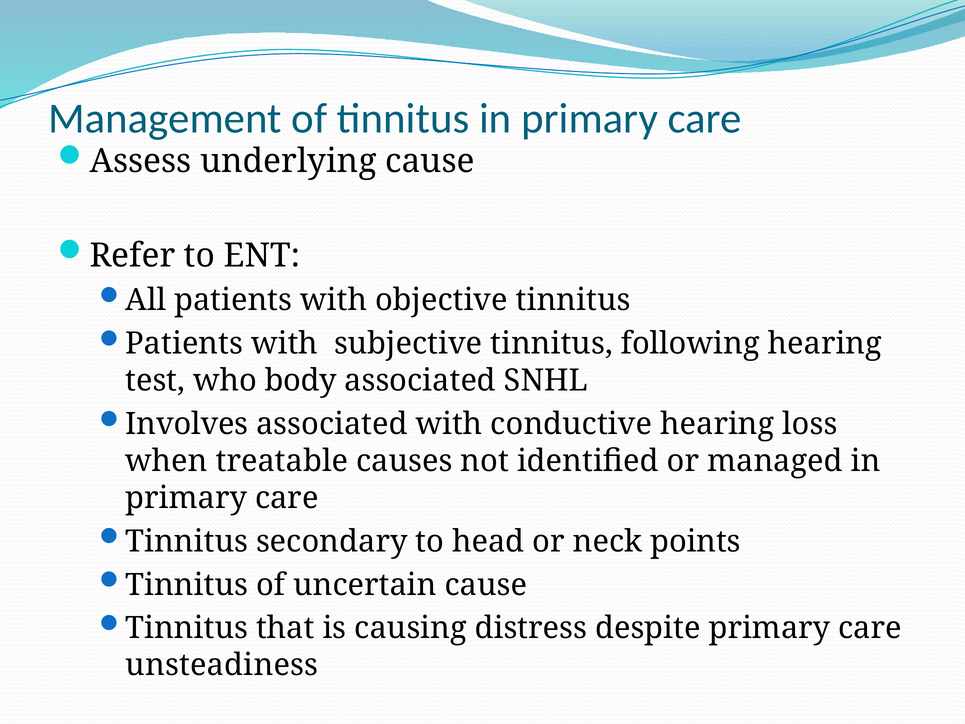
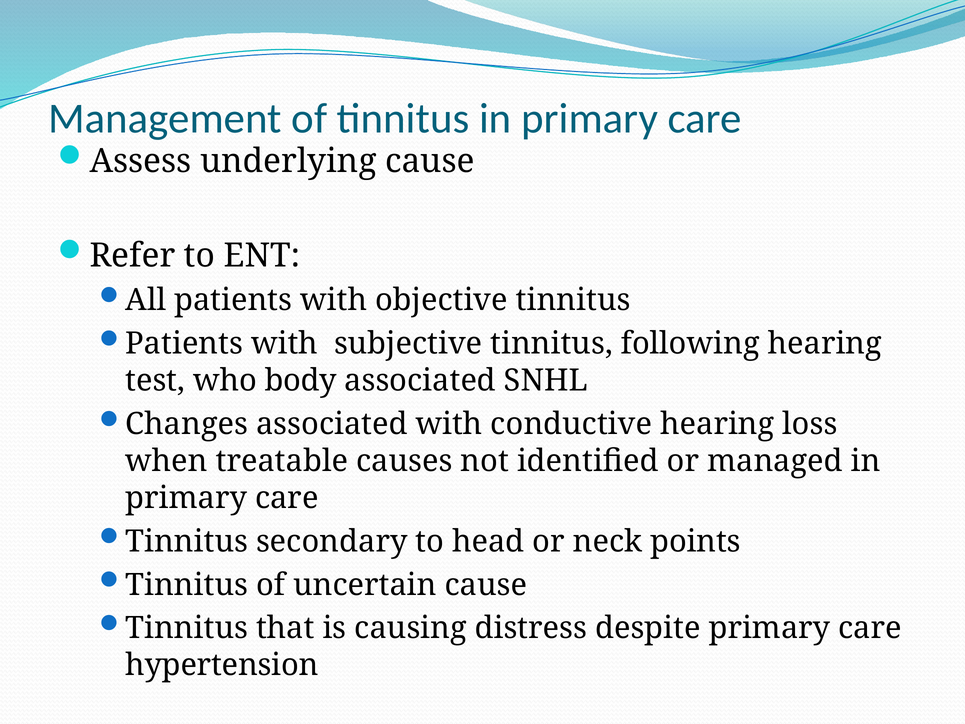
Involves: Involves -> Changes (187, 424)
unsteadiness: unsteadiness -> hypertension (222, 665)
